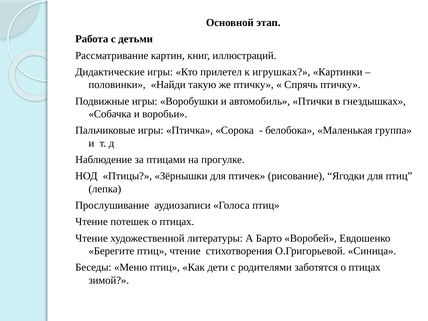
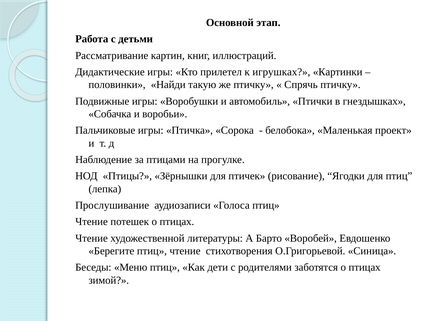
группа: группа -> проект (393, 130)
